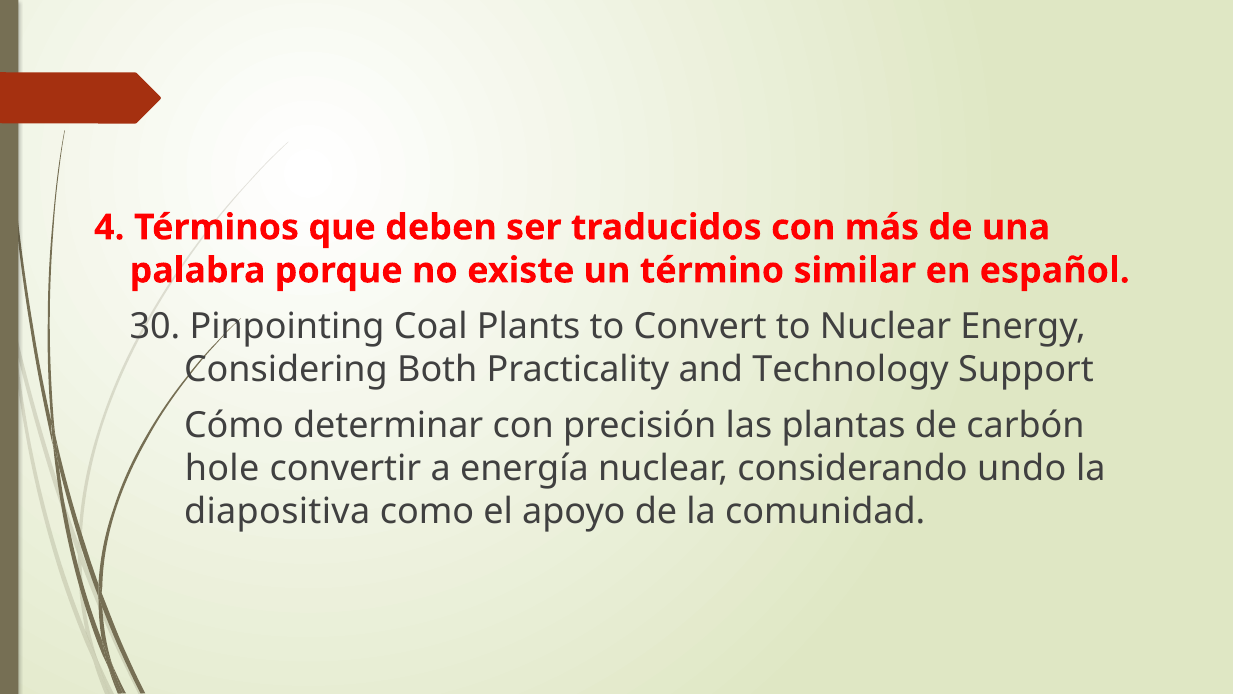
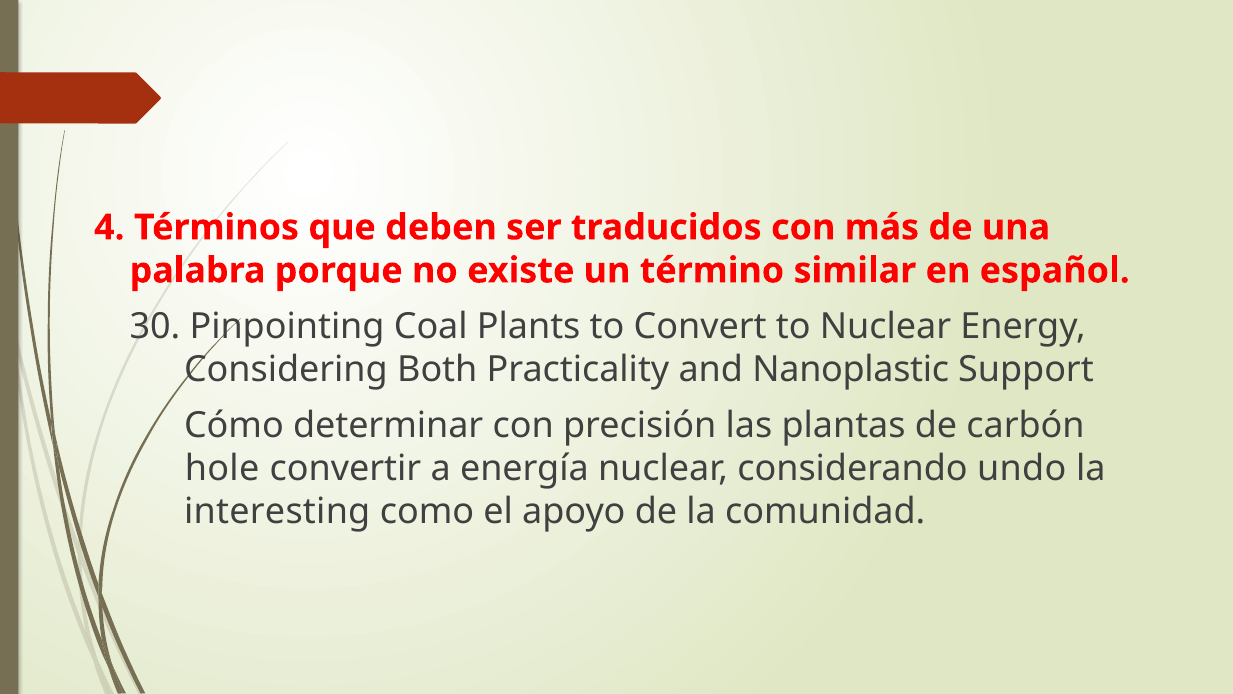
Technology: Technology -> Nanoplastic (851, 369)
diapositiva: diapositiva -> interesting (277, 511)
